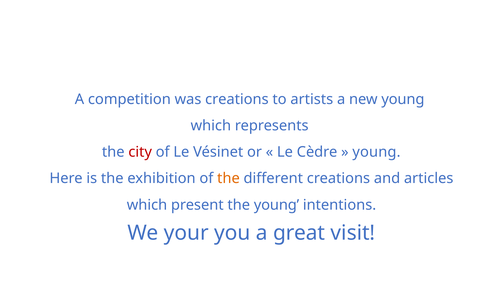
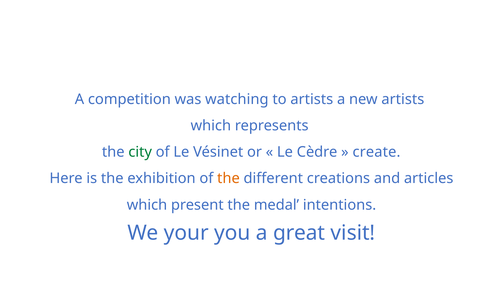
was creations: creations -> watching (237, 99)
new young: young -> artists (403, 99)
city colour: red -> green (140, 152)
young: young -> create (377, 152)
the young: young -> medal (276, 205)
